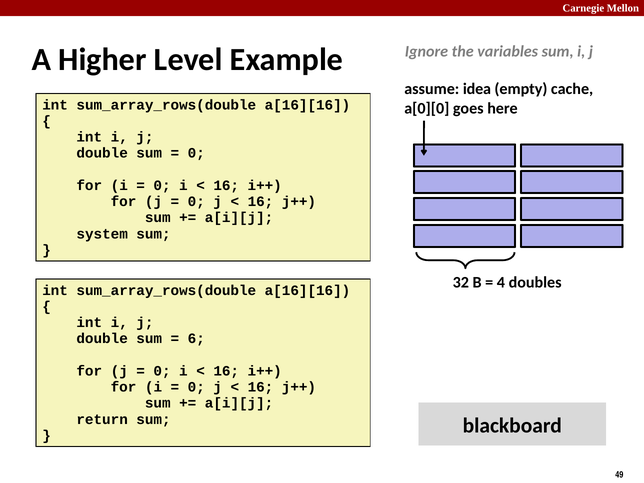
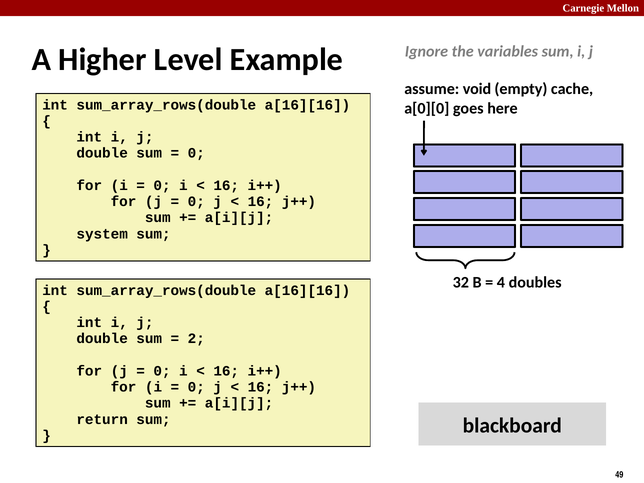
idea: idea -> void (477, 89)
6: 6 -> 2 (196, 339)
